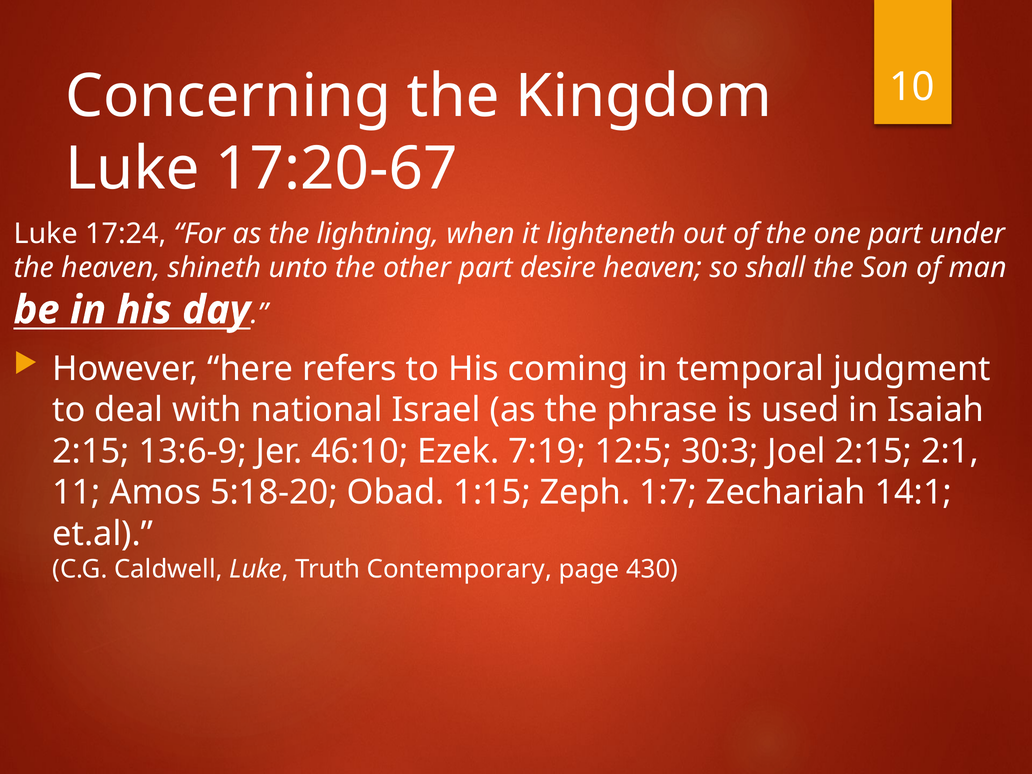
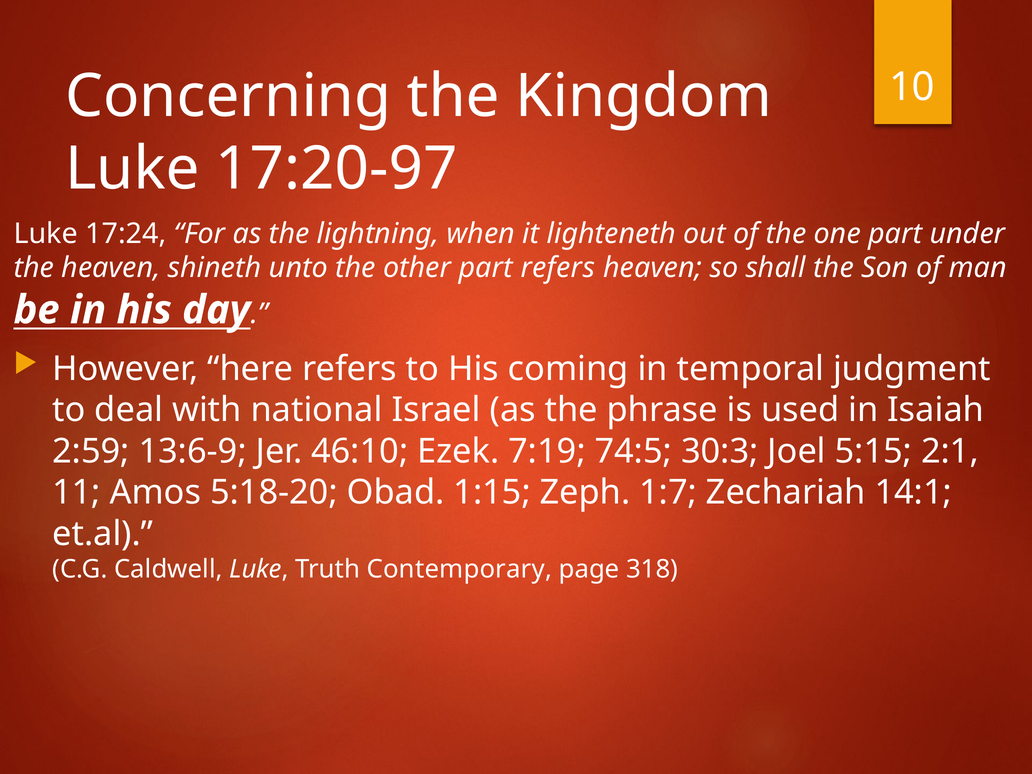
17:20-67: 17:20-67 -> 17:20-97 (336, 169)
part desire: desire -> refers (558, 268)
2:15: 2:15 -> 2:59 (91, 451)
12:5: 12:5 -> 74:5 (633, 451)
Joel 2:15: 2:15 -> 5:15 (873, 451)
430: 430 -> 318 (652, 569)
